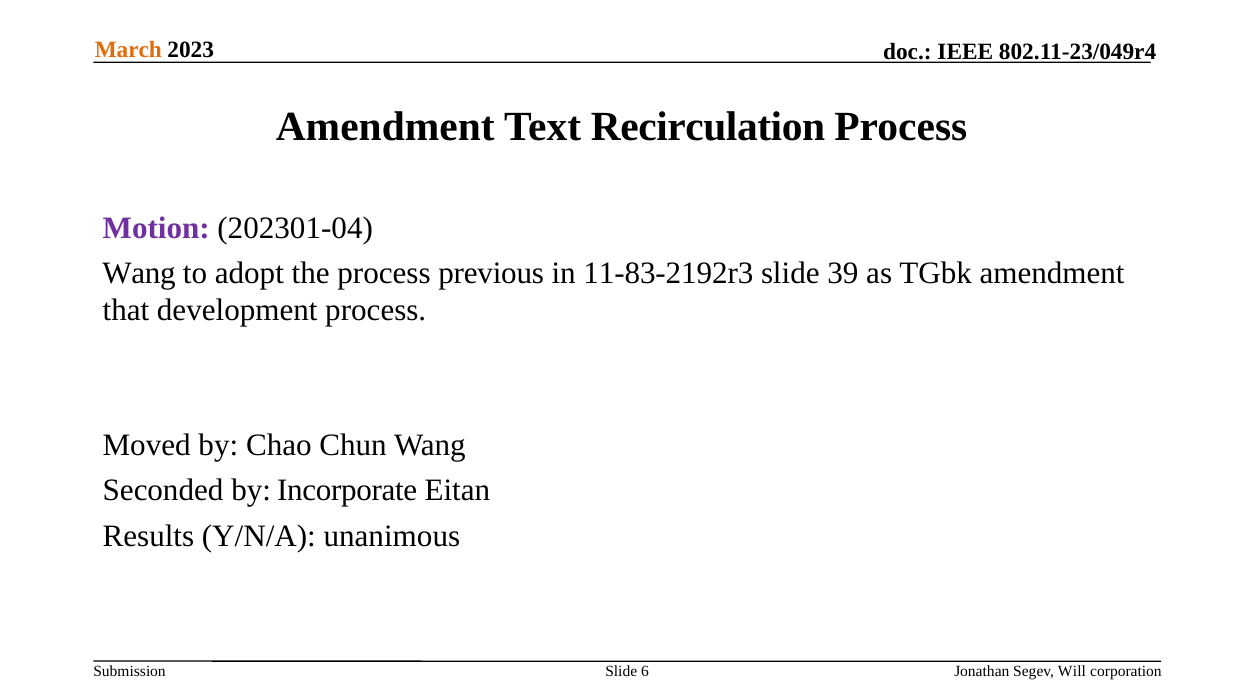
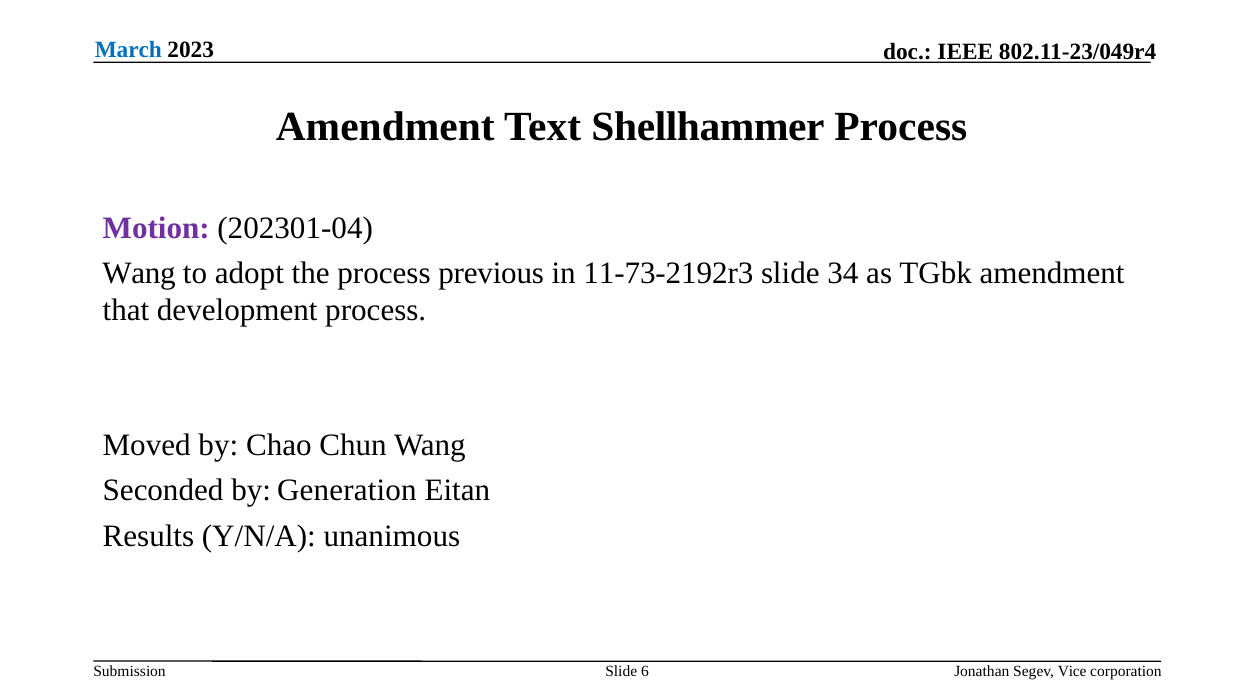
March colour: orange -> blue (128, 49)
Recirculation: Recirculation -> Shellhammer (708, 127)
11-83-2192r3: 11-83-2192r3 -> 11-73-2192r3 (668, 273)
39: 39 -> 34 (843, 273)
Incorporate: Incorporate -> Generation (347, 491)
Will: Will -> Vice (1072, 671)
